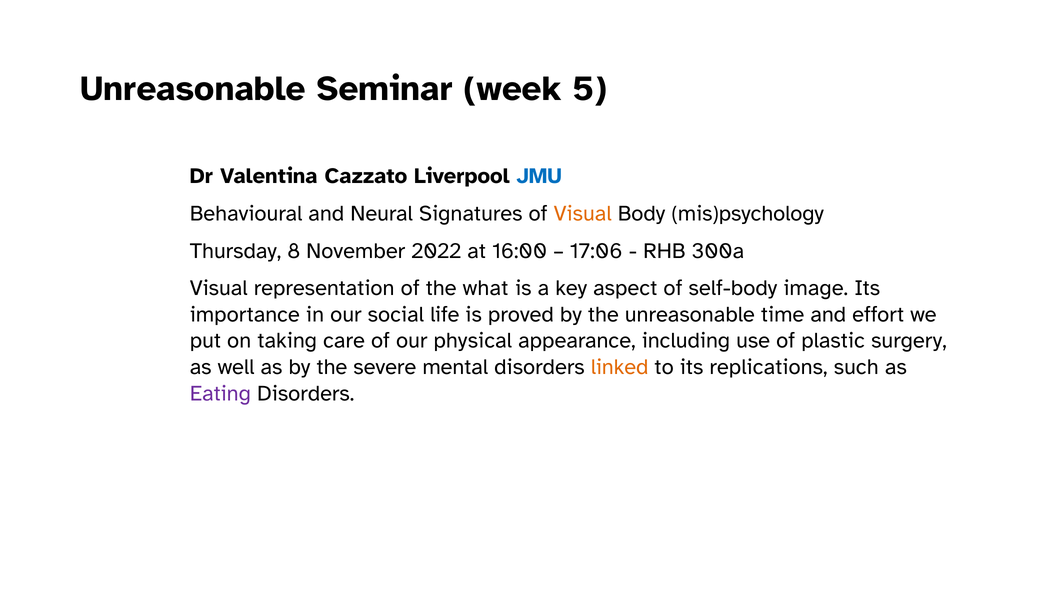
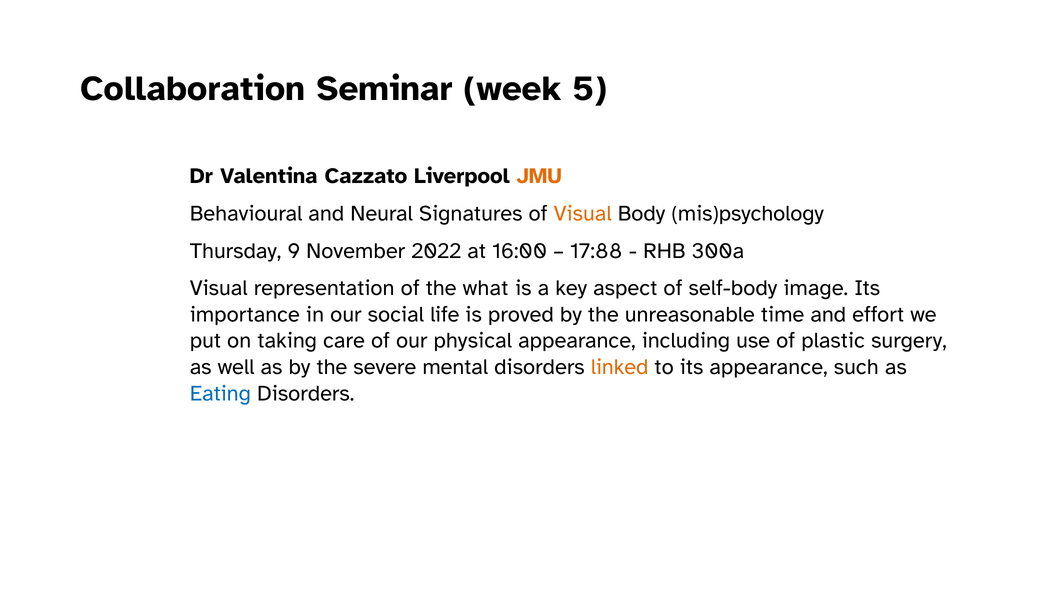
Unreasonable: Unreasonable -> Collaboration (193, 88)
JMU colour: blue -> orange (539, 176)
8: 8 -> 9 (294, 251)
17:06: 17:06 -> 17:88 (596, 251)
its replications: replications -> appearance (769, 367)
Eating colour: purple -> blue (220, 393)
